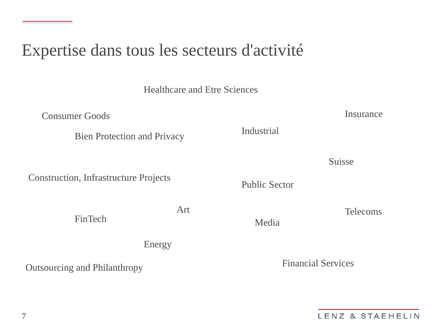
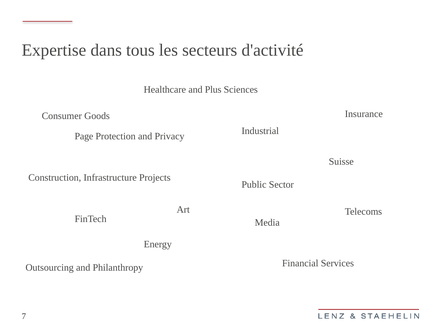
Etre: Etre -> Plus (213, 90)
Bien: Bien -> Page (84, 136)
